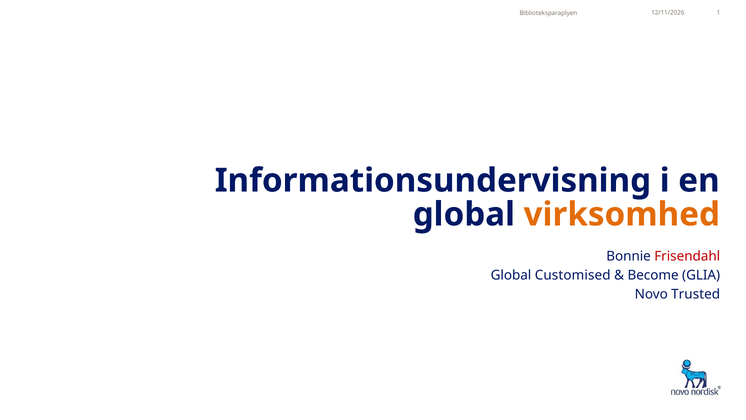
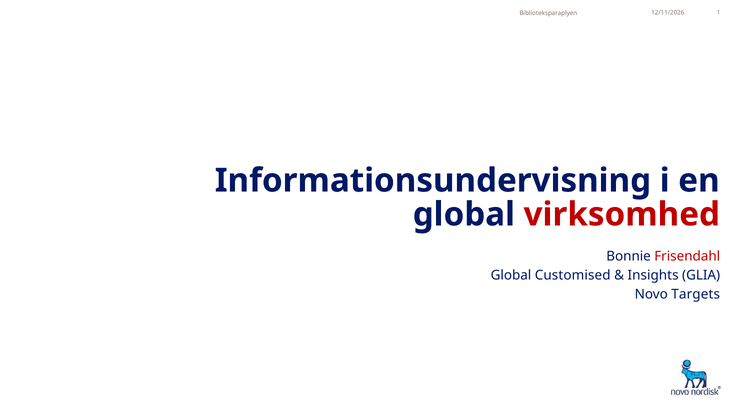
virksomhed colour: orange -> red (622, 214)
Become: Become -> Insights (653, 275)
Trusted: Trusted -> Targets (696, 294)
